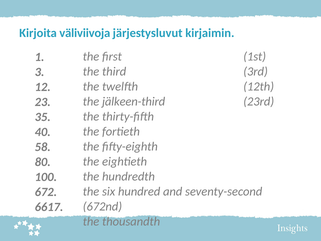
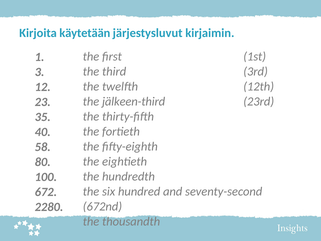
väliviivoja: väliviivoja -> käytetään (85, 33)
6617: 6617 -> 2280 (49, 207)
